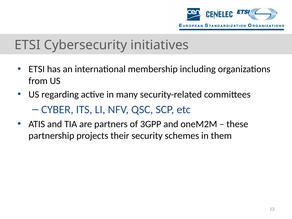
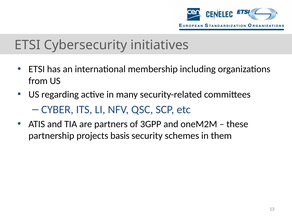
their: their -> basis (120, 136)
